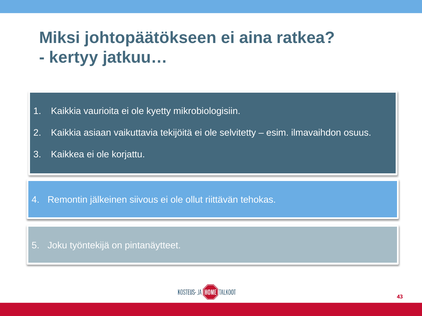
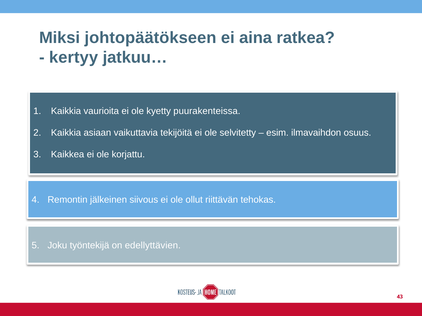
mikrobiologisiin: mikrobiologisiin -> puurakenteissa (207, 111)
pintanäytteet: pintanäytteet -> edellyttävien (153, 246)
